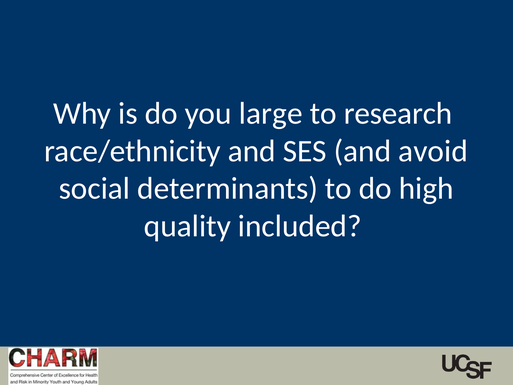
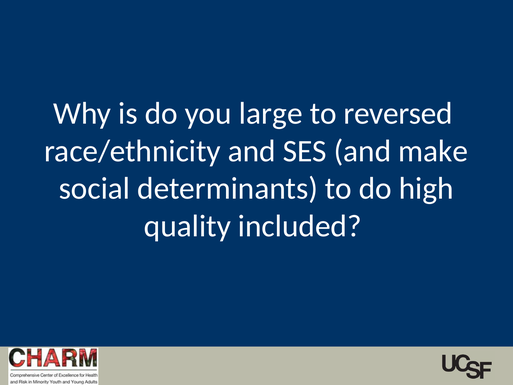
research: research -> reversed (398, 113)
avoid: avoid -> make (433, 151)
